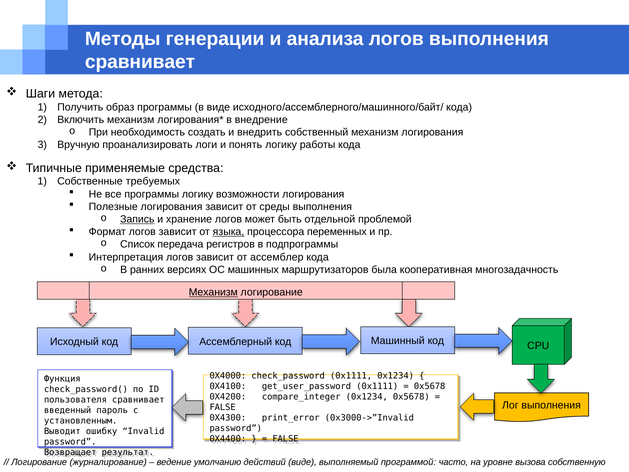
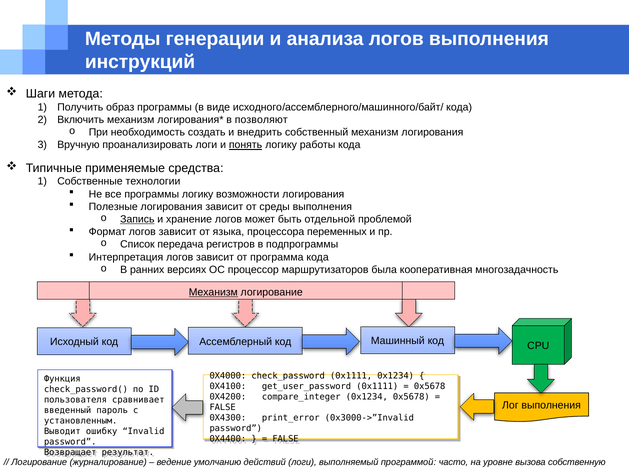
сравнивает: сравнивает -> инструкций (140, 62)
внедрение: внедрение -> позволяют (261, 120)
понять underline: none -> present (246, 145)
требуемых: требуемых -> технологии (153, 181)
языка underline: present -> none (228, 232)
ассемблер: ассемблер -> программа (277, 257)
машинных: машинных -> процессор (253, 269)
действий виде: виде -> логи (302, 462)
